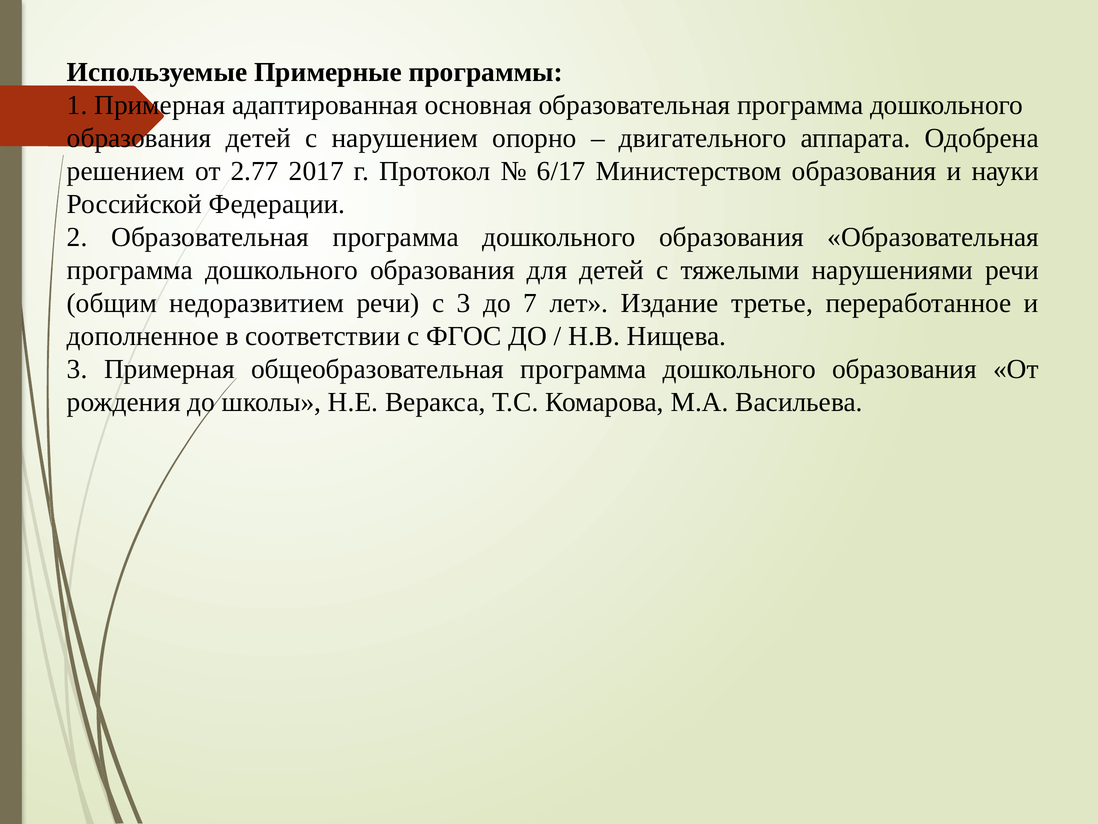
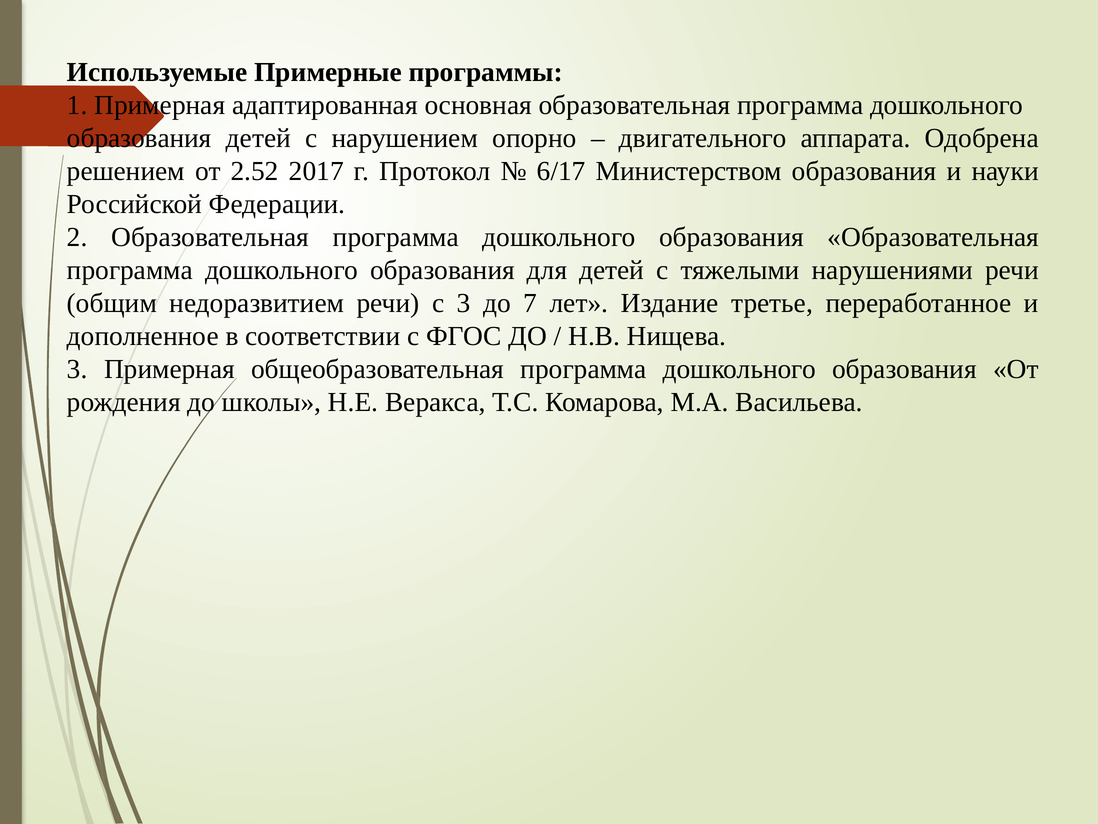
2.77: 2.77 -> 2.52 (255, 171)
